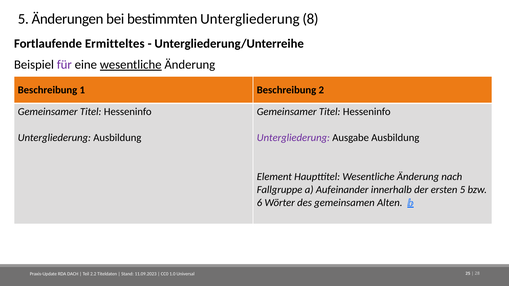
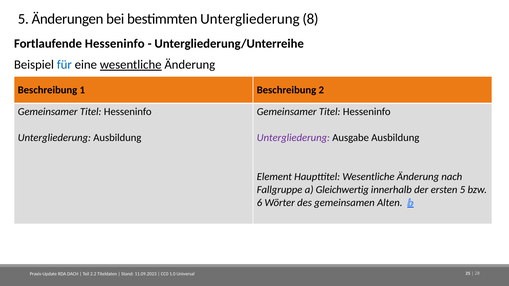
Fortlaufende Ermitteltes: Ermitteltes -> Hesseninfo (115, 44)
für colour: purple -> blue (64, 65)
Aufeinander: Aufeinander -> Gleichwertig (342, 190)
